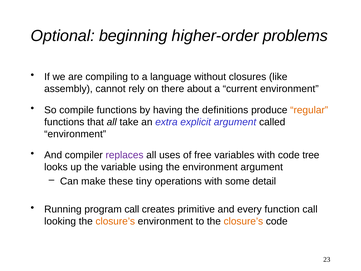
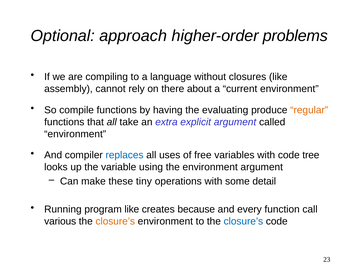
beginning: beginning -> approach (133, 36)
definitions: definitions -> evaluating (225, 110)
replaces colour: purple -> blue (125, 155)
program call: call -> like (132, 209)
primitive: primitive -> because (196, 209)
looking: looking -> various (60, 221)
closure’s colour: orange -> blue (243, 221)
